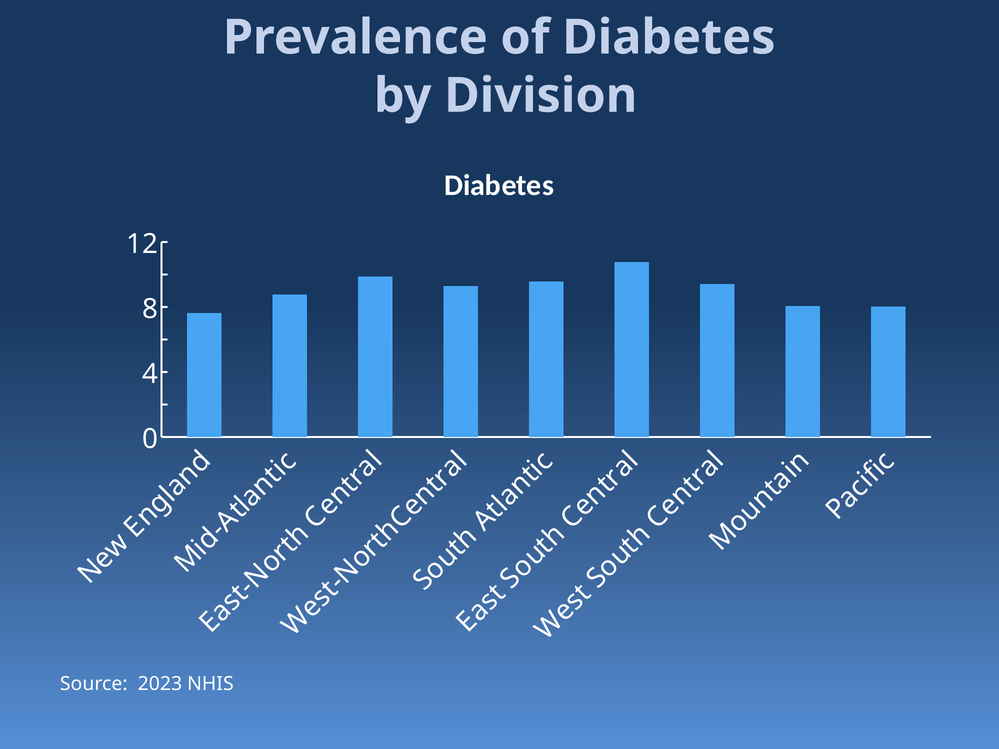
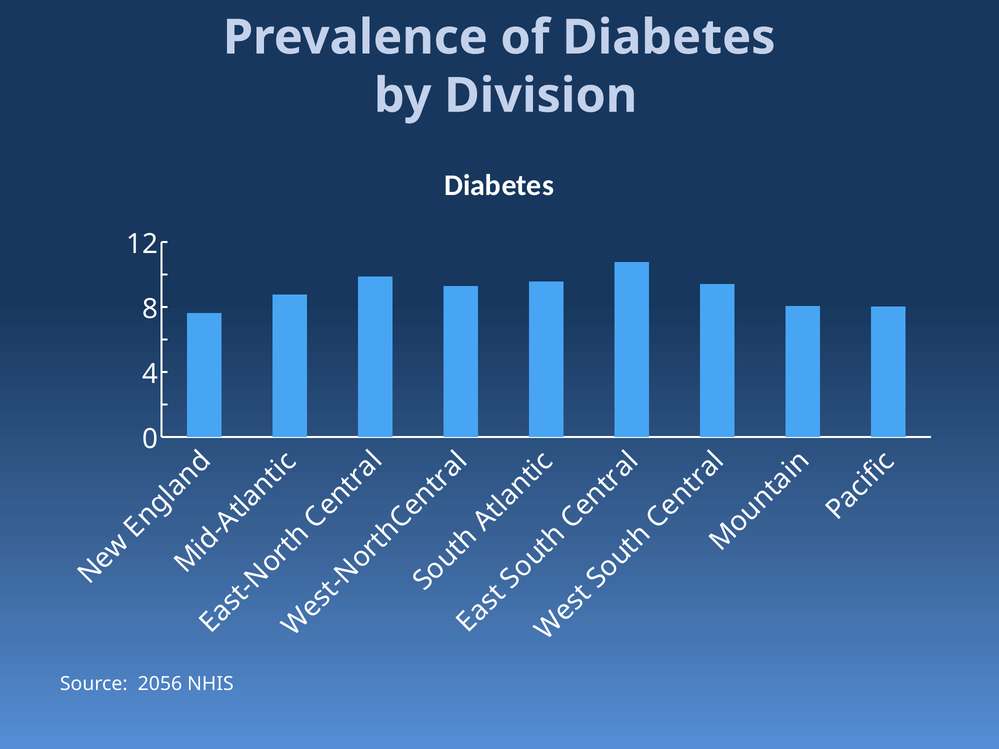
2023: 2023 -> 2056 (160, 684)
